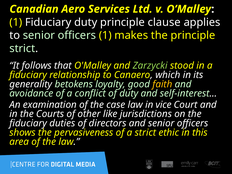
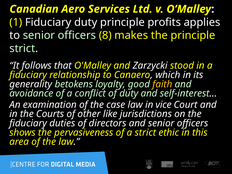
clause: clause -> profits (164, 22)
officers 1: 1 -> 8 (105, 35)
Zarzycki colour: light green -> white (150, 66)
